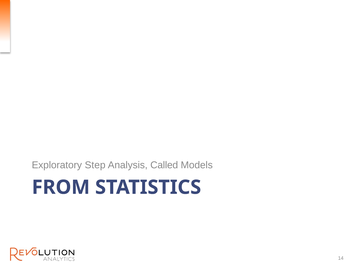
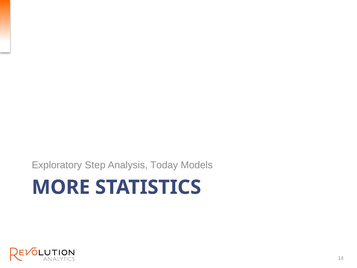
Called: Called -> Today (164, 165)
FROM: FROM -> MORE (61, 187)
